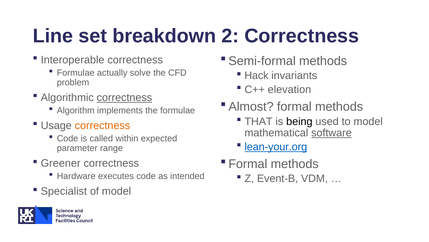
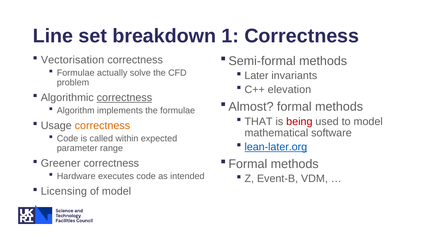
2: 2 -> 1 (230, 36)
Interoperable: Interoperable -> Vectorisation (73, 60)
Hack: Hack -> Later (256, 76)
being colour: black -> red (299, 121)
software underline: present -> none (331, 133)
lean-your.org: lean-your.org -> lean-later.org (276, 147)
Specialist: Specialist -> Licensing (64, 191)
